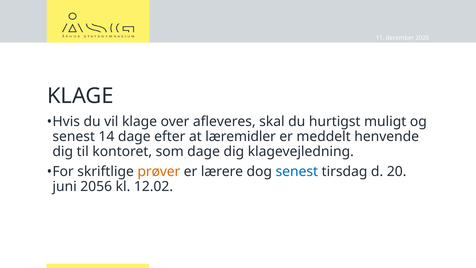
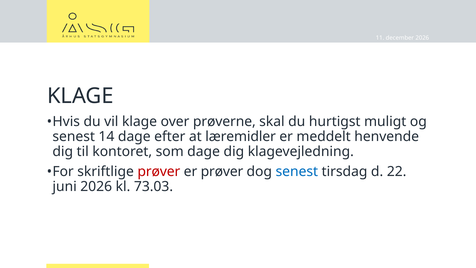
afleveres: afleveres -> prøverne (224, 122)
prøver colour: orange -> red (159, 172)
er lærere: lærere -> prøver (222, 172)
20: 20 -> 22 (397, 172)
juni 2056: 2056 -> 2026 (96, 187)
12.02: 12.02 -> 73.03 (153, 187)
